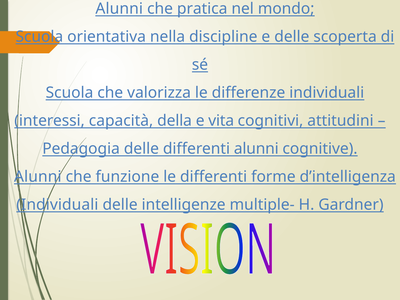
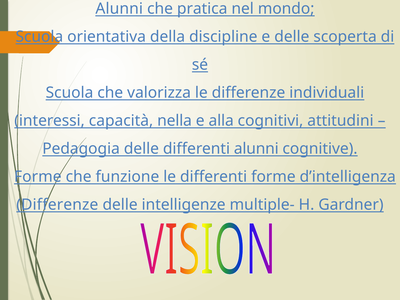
nella: nella -> della (168, 37)
della: della -> nella (175, 121)
vita: vita -> alla (221, 121)
Alunni: Alunni -> Forme (38, 177)
Individuali: Individuali -> Differenze (57, 205)
